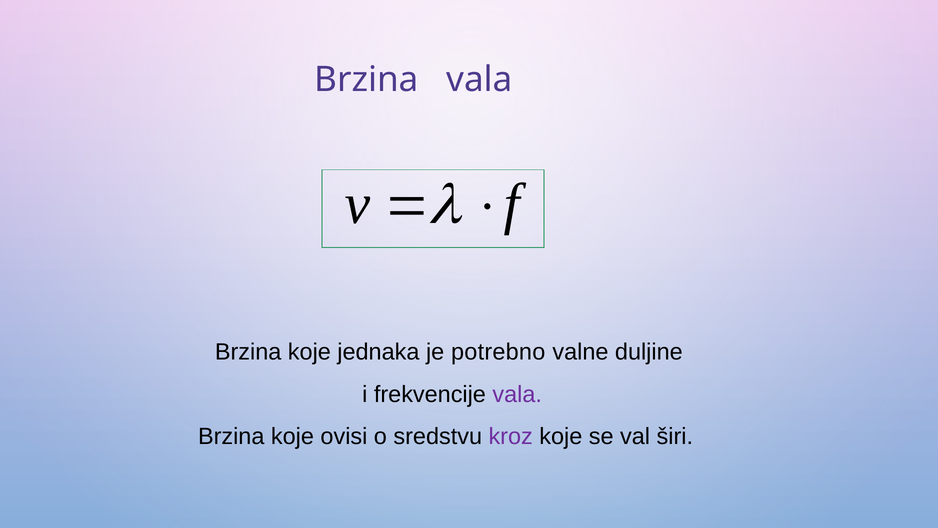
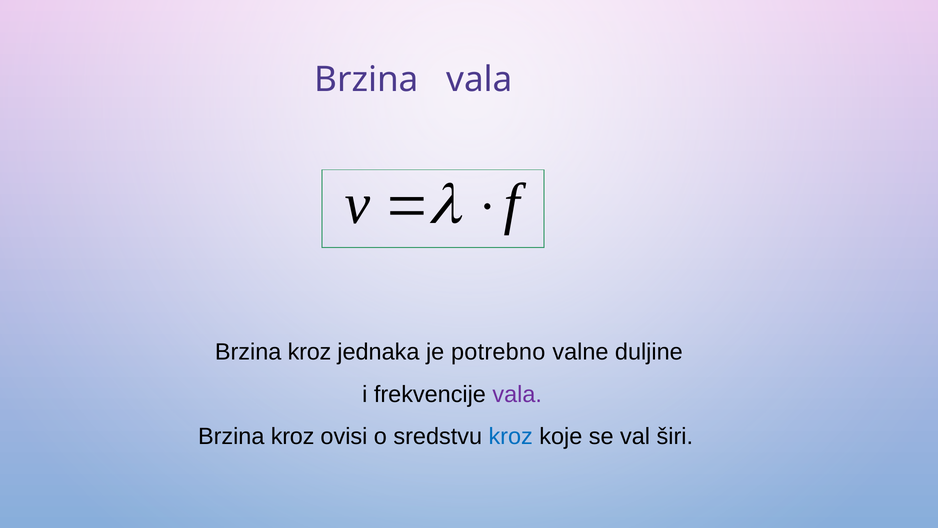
koje: koje -> kroz (309, 352)
koje: koje -> kroz (293, 436)
kroz colour: purple -> blue (511, 436)
